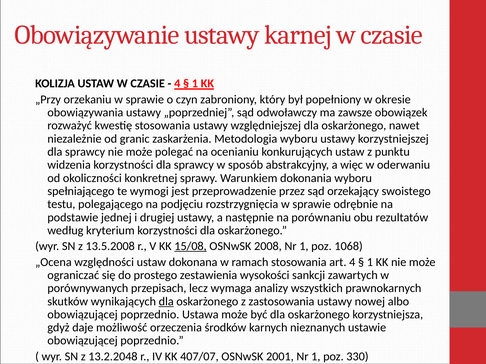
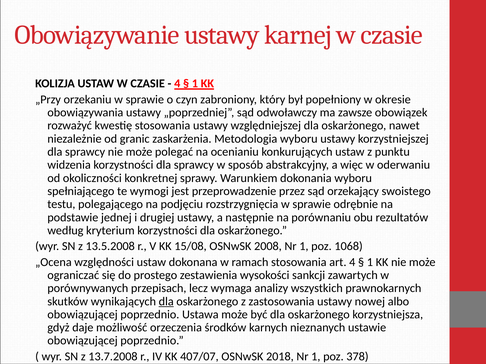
15/08 underline: present -> none (191, 247)
13.2.2048: 13.2.2048 -> 13.7.2008 (113, 357)
2001: 2001 -> 2018 (280, 357)
330: 330 -> 378 (357, 357)
